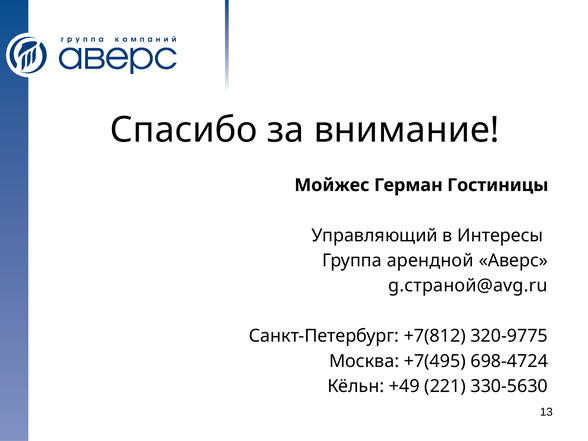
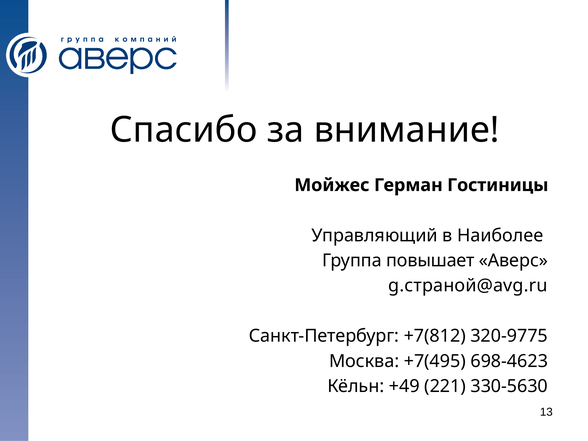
Интересы: Интересы -> Наиболее (500, 235)
арендной: арендной -> повышает (430, 261)
698-4724: 698-4724 -> 698-4623 (509, 361)
